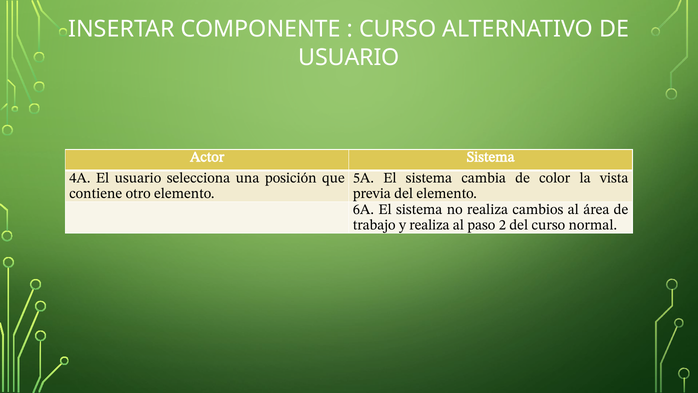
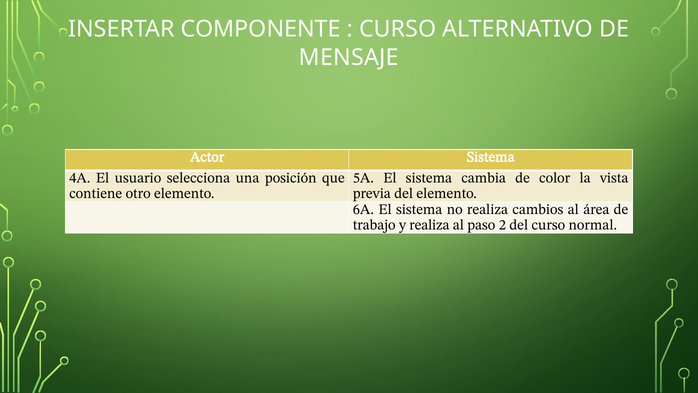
USUARIO: USUARIO -> MENSAJE (349, 57)
